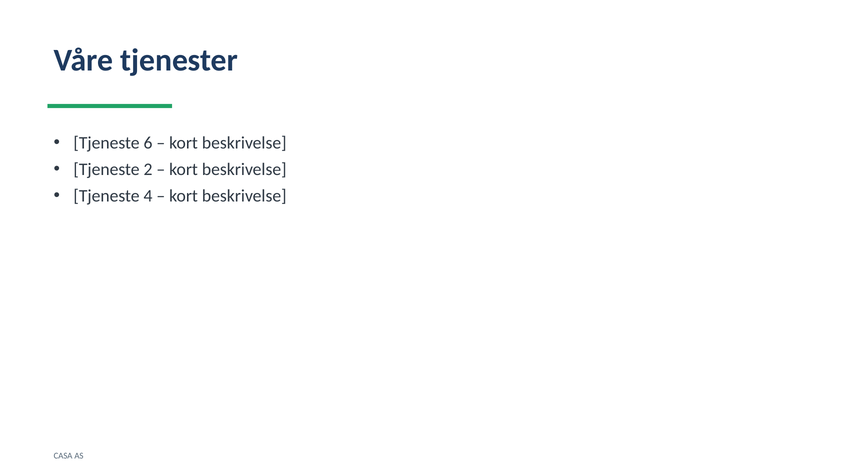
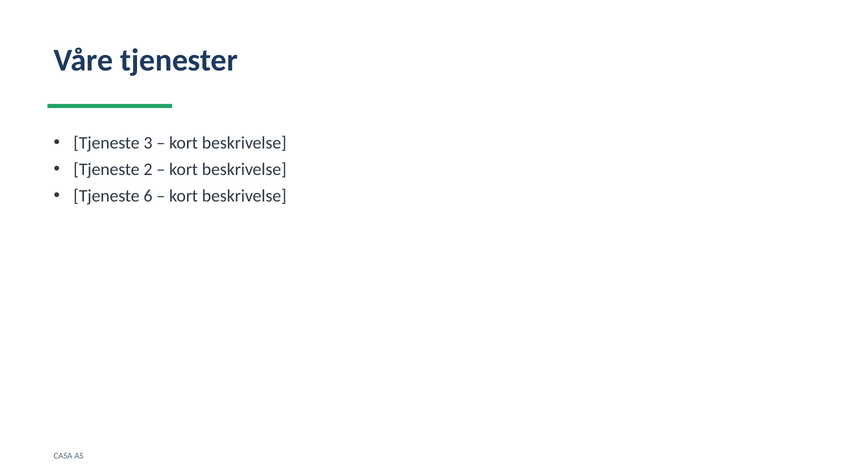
6: 6 -> 3 (148, 143)
4: 4 -> 6 (148, 196)
